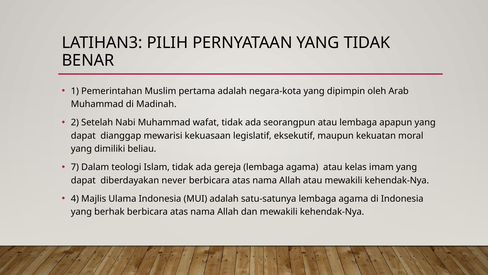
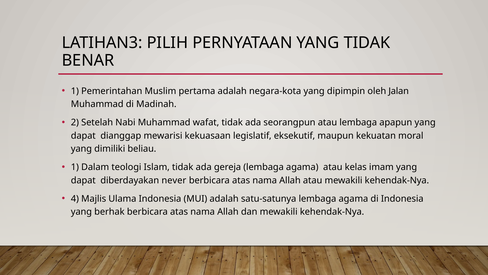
Arab: Arab -> Jalan (399, 91)
7: 7 -> 1 (75, 167)
